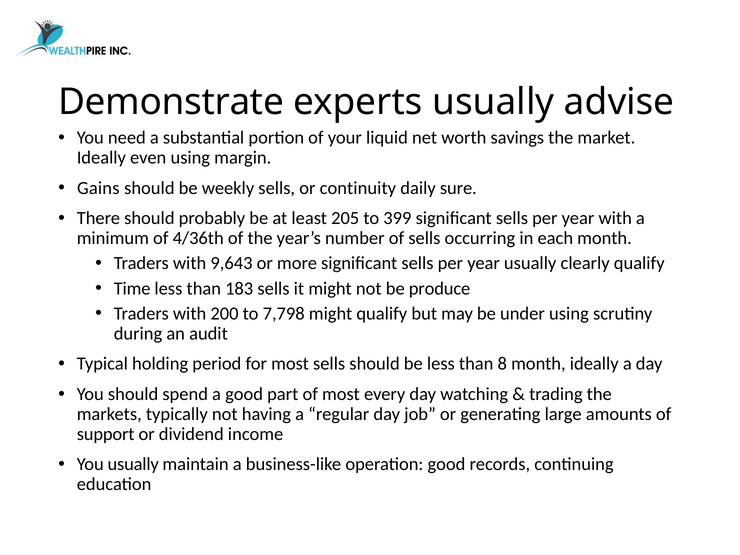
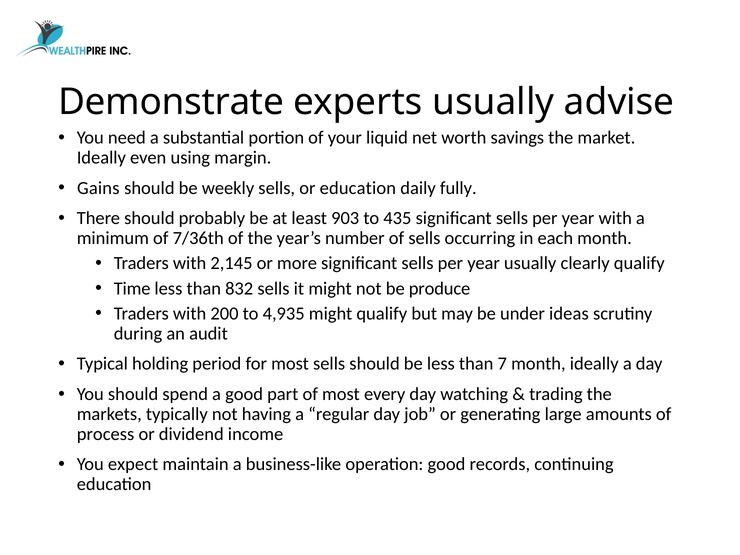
or continuity: continuity -> education (358, 188)
sure: sure -> fully (458, 188)
205: 205 -> 903 (345, 218)
399: 399 -> 435 (397, 218)
4/36th: 4/36th -> 7/36th (198, 238)
9,643: 9,643 -> 2,145 (231, 263)
183: 183 -> 832 (239, 288)
7,798: 7,798 -> 4,935 (284, 314)
under using: using -> ideas (569, 314)
8: 8 -> 7 (502, 364)
support: support -> process (106, 434)
You usually: usually -> expect (133, 464)
